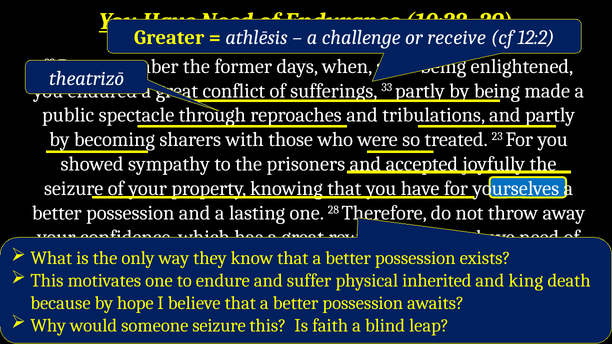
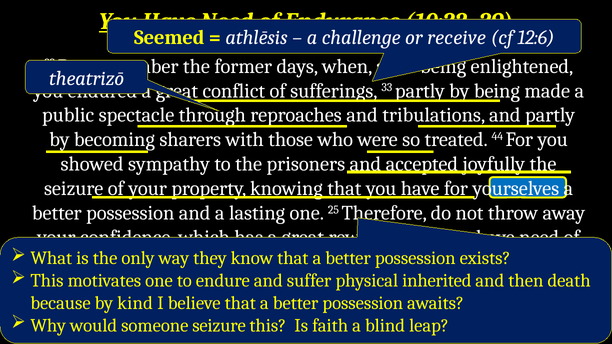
Greater: Greater -> Seemed (169, 38)
12:2: 12:2 -> 12:6 (536, 38)
23: 23 -> 44 (497, 137)
28: 28 -> 25 (333, 210)
king: king -> then (526, 281)
hope: hope -> kind (135, 303)
